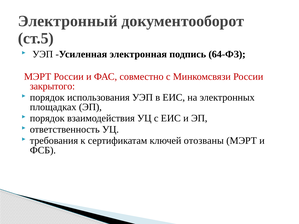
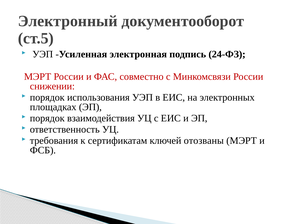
64-ФЗ: 64-ФЗ -> 24-ФЗ (227, 54)
закрытого: закрытого -> снижении (52, 86)
